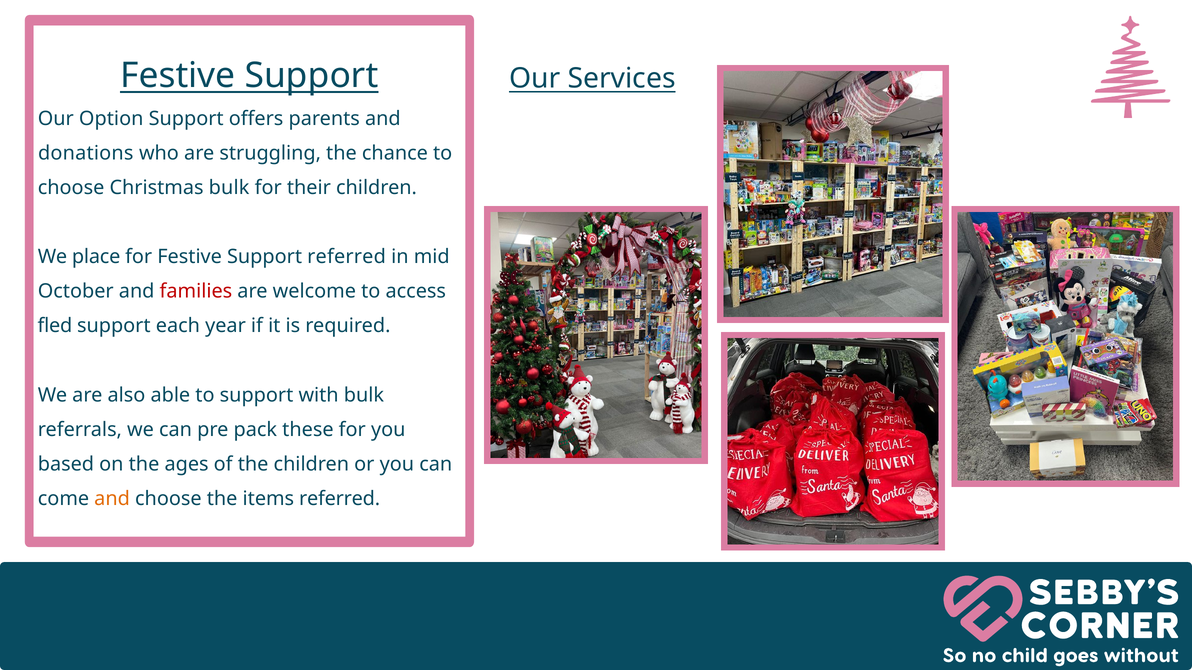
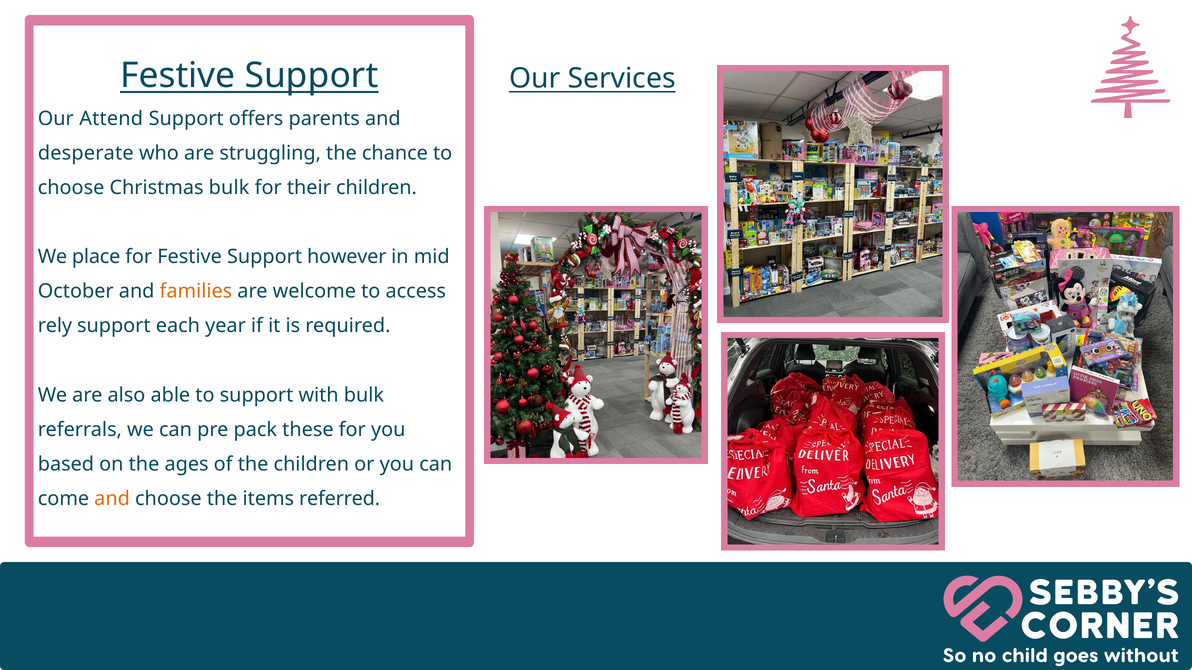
Option: Option -> Attend (111, 119)
donations: donations -> desperate (86, 153)
Support referred: referred -> however (347, 257)
families colour: red -> orange (196, 292)
fled: fled -> rely (55, 326)
